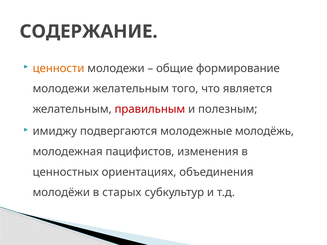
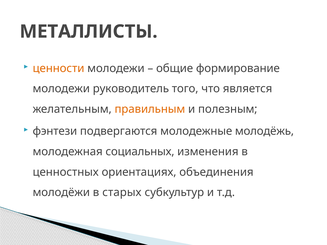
СОДЕРЖАНИЕ: СОДЕРЖАНИЕ -> МЕТАЛЛИСТЫ (89, 32)
молодежи желательным: желательным -> руководитель (131, 89)
правильным colour: red -> orange (150, 109)
имиджу: имиджу -> фэнтези (55, 131)
пацифистов: пацифистов -> социальных (140, 152)
